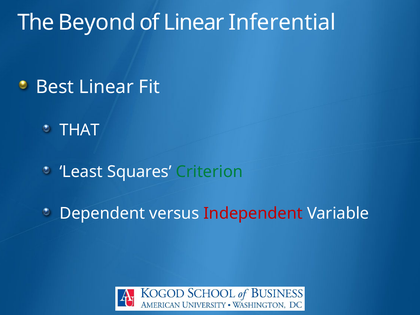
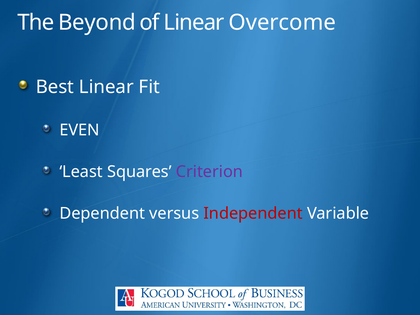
Inferential: Inferential -> Overcome (282, 22)
THAT: THAT -> EVEN (80, 130)
Criterion colour: green -> purple (209, 172)
